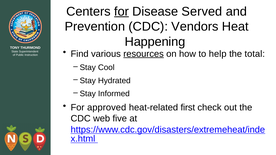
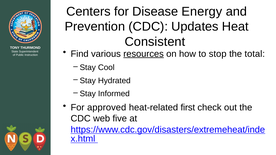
for underline: present -> none (122, 11)
Served: Served -> Energy (202, 11)
Vendors: Vendors -> Updates (195, 27)
Happening: Happening -> Consistent (155, 42)
help: help -> stop (218, 54)
